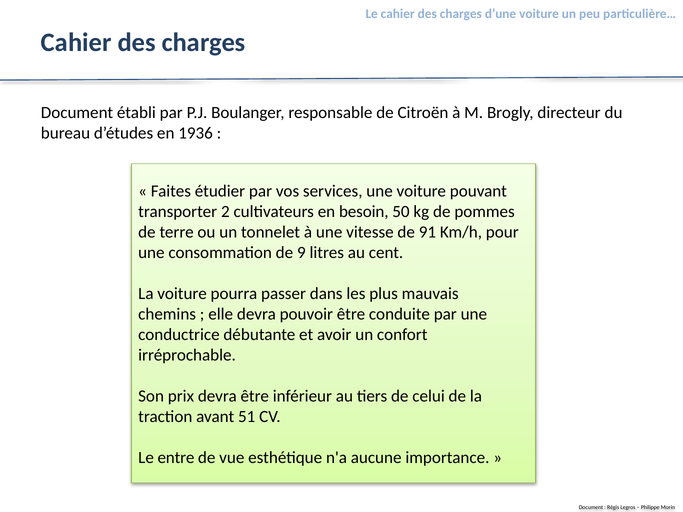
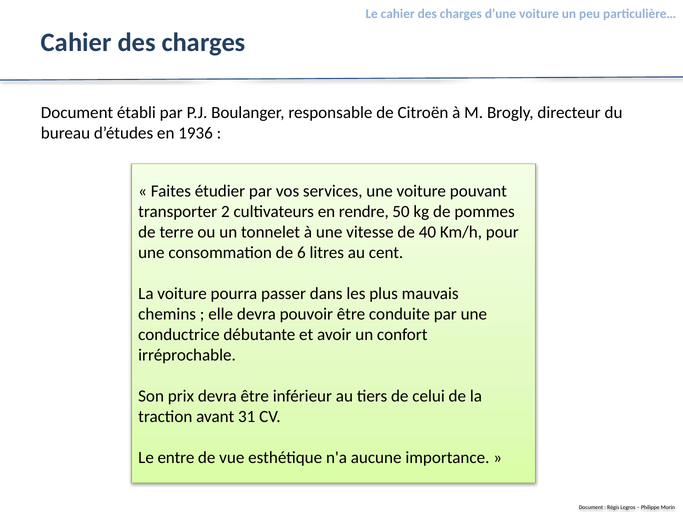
besoin: besoin -> rendre (364, 212)
91: 91 -> 40 (427, 232)
9: 9 -> 6 (301, 253)
51: 51 -> 31 (247, 417)
